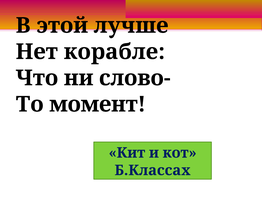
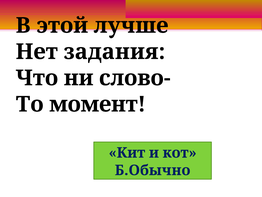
корабле: корабле -> задания (114, 52)
Б.Классах: Б.Классах -> Б.Обычно (153, 170)
